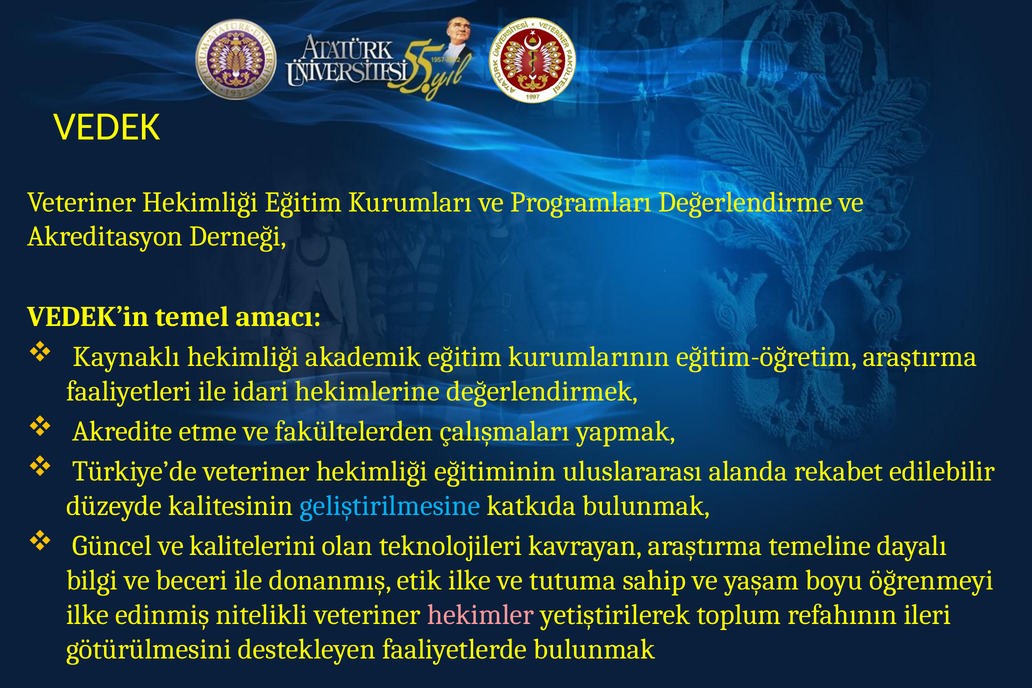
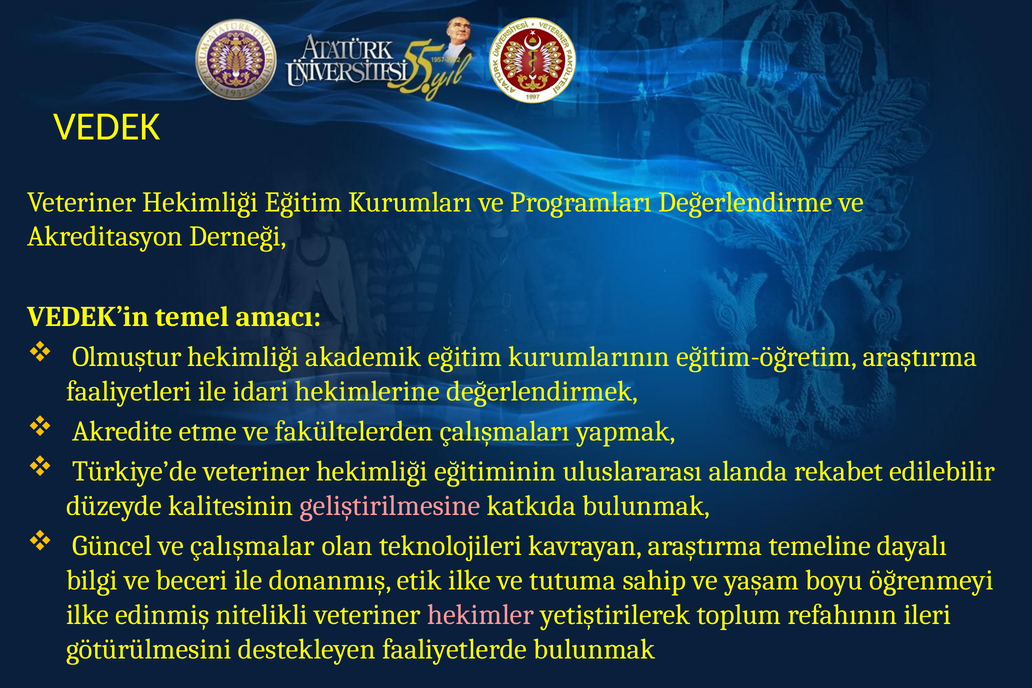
Kaynaklı: Kaynaklı -> Olmuştur (127, 357)
geliştirilmesine colour: light blue -> pink (390, 506)
kalitelerini: kalitelerini -> çalışmalar (253, 546)
